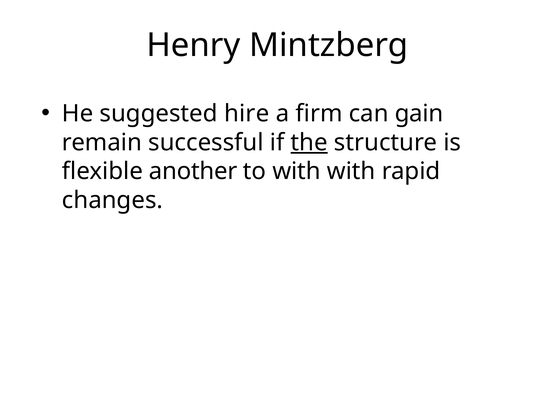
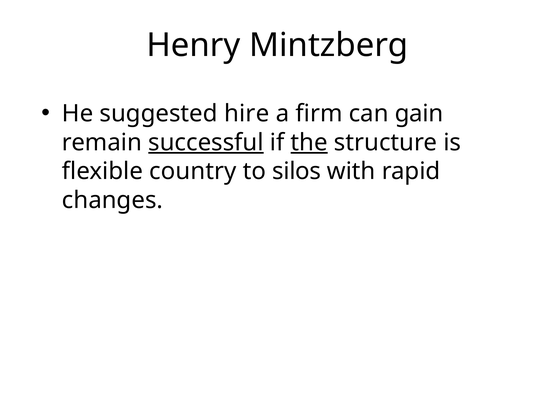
successful underline: none -> present (206, 142)
another: another -> country (193, 171)
to with: with -> silos (297, 171)
